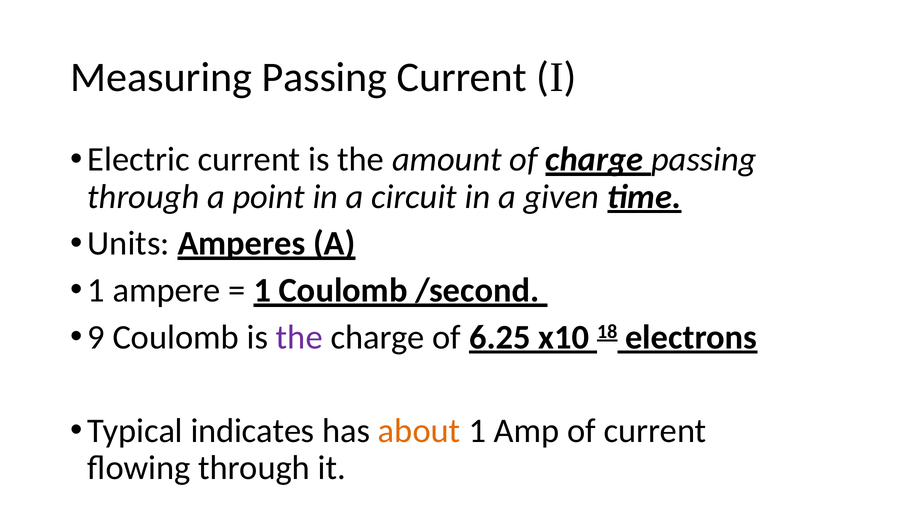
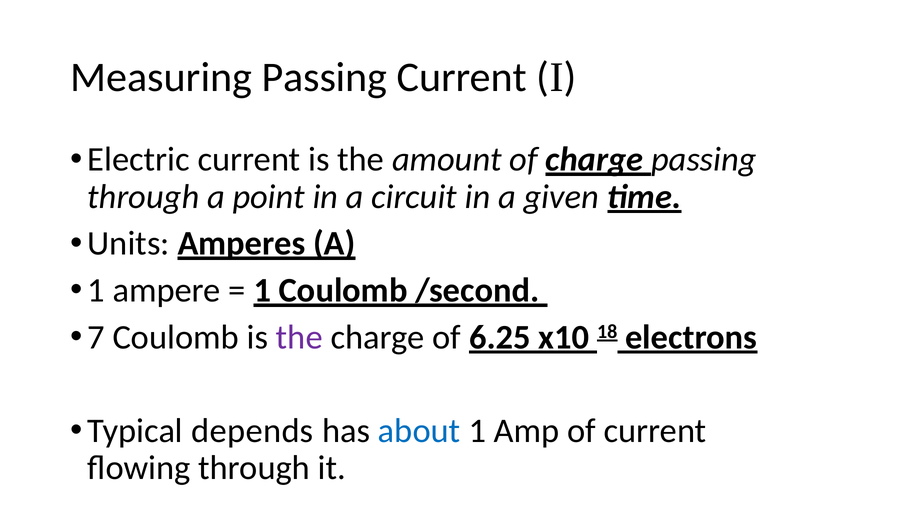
9: 9 -> 7 (96, 337)
indicates: indicates -> depends (252, 431)
about colour: orange -> blue (419, 431)
